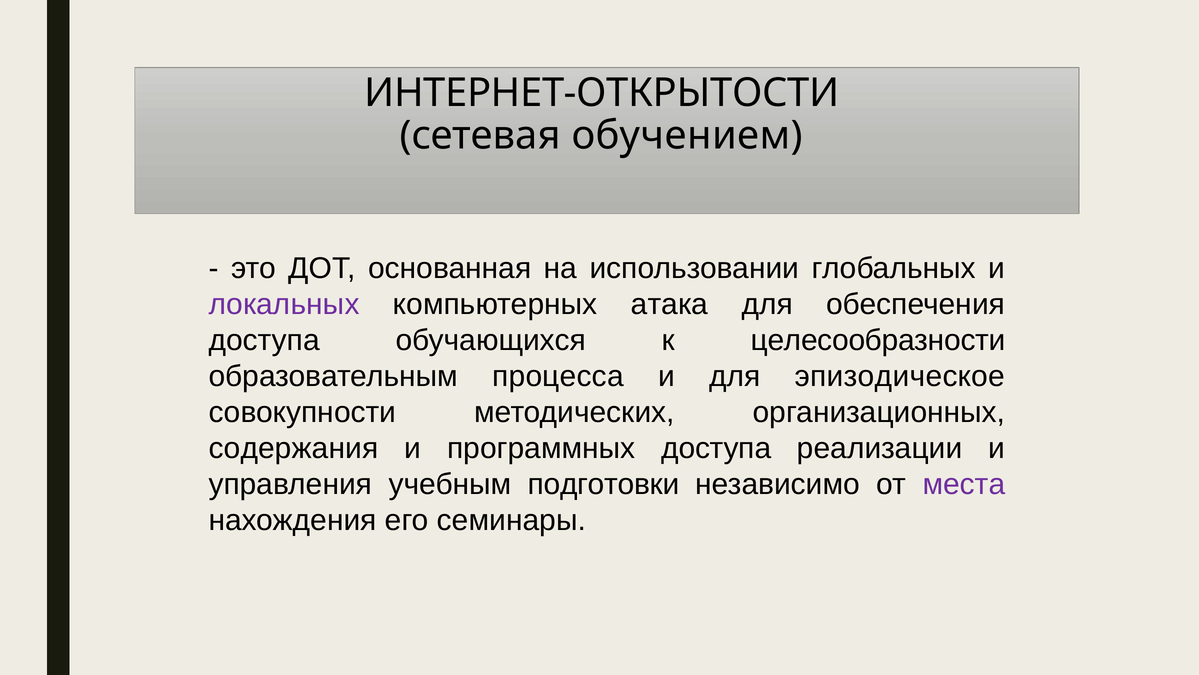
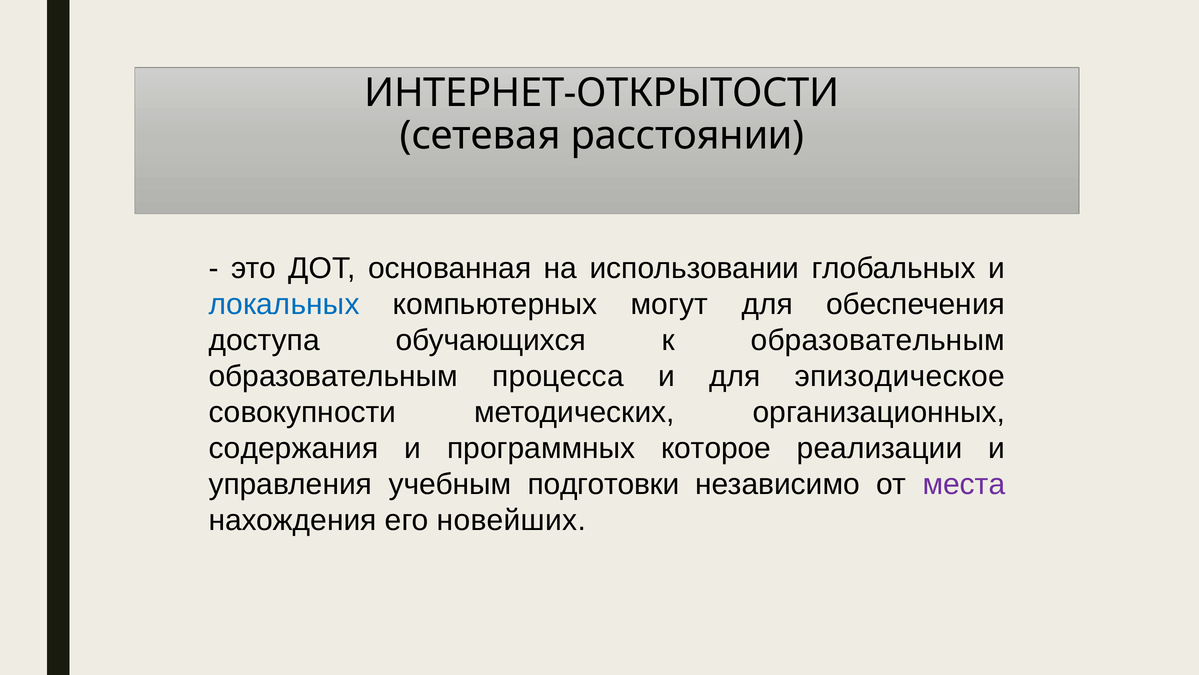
обучением: обучением -> расстоянии (688, 136)
локальных colour: purple -> blue (284, 304)
атака: атака -> могут (669, 304)
к целесообразности: целесообразности -> образовательным (878, 340)
программных доступа: доступа -> которое (716, 448)
семинары: семинары -> новейших (511, 520)
